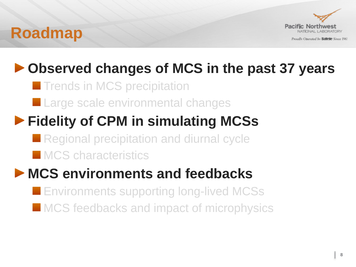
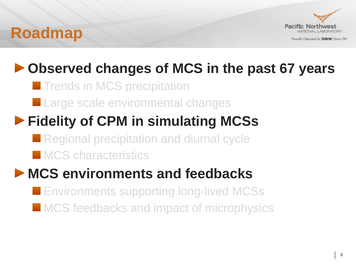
37: 37 -> 67 (287, 69)
